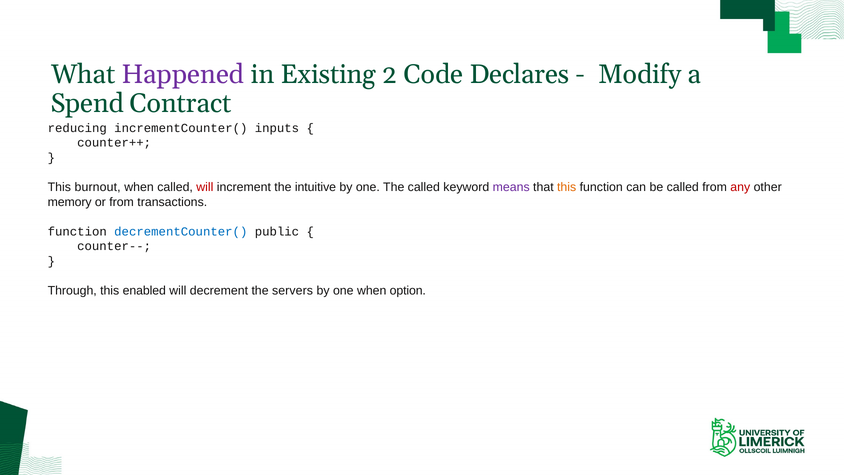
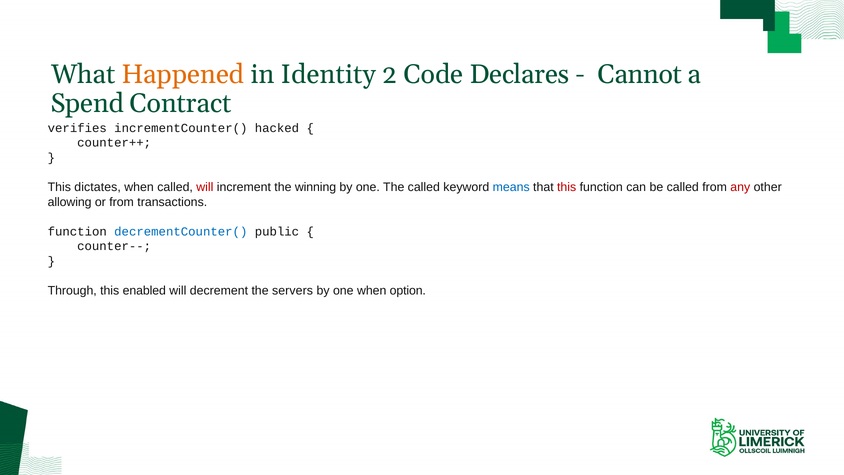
Happened colour: purple -> orange (183, 75)
Existing: Existing -> Identity (328, 75)
Modify: Modify -> Cannot (640, 75)
reducing: reducing -> verifies (77, 128)
inputs: inputs -> hacked (277, 128)
burnout: burnout -> dictates (98, 187)
intuitive: intuitive -> winning (316, 187)
means colour: purple -> blue (511, 187)
this colour: orange -> red (567, 187)
memory: memory -> allowing (70, 202)
